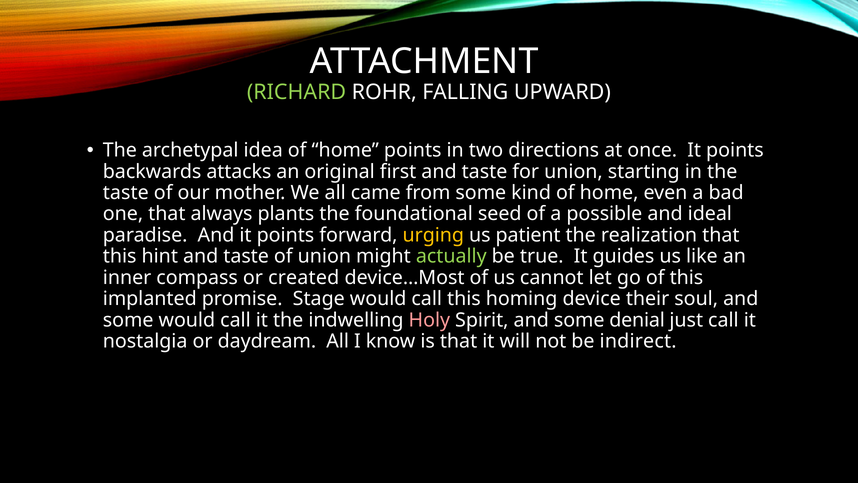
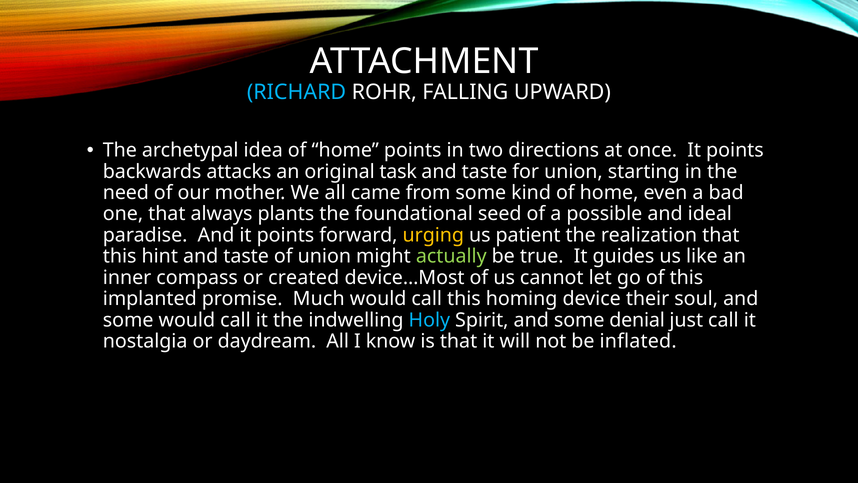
RICHARD colour: light green -> light blue (297, 92)
first: first -> task (398, 171)
taste: taste -> need (126, 193)
Stage: Stage -> Much (319, 299)
Holy colour: pink -> light blue (429, 320)
indirect: indirect -> inflated (638, 341)
